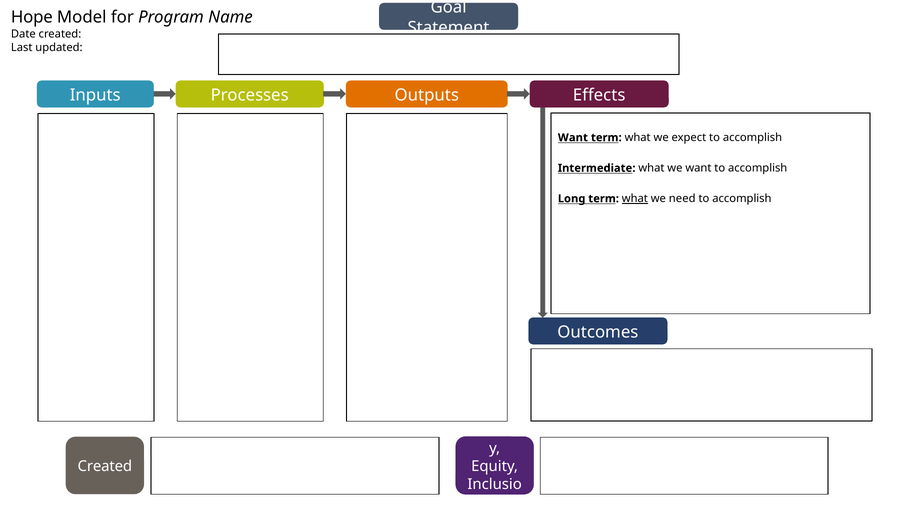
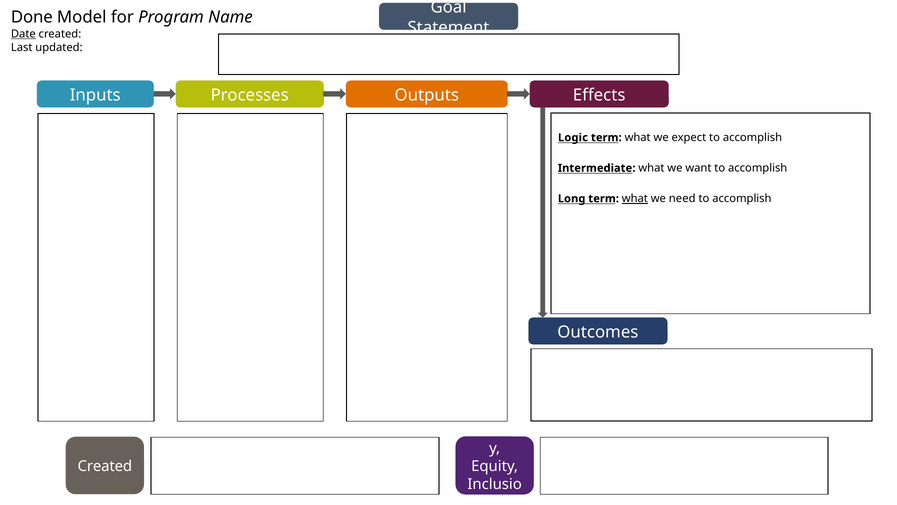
Hope: Hope -> Done (32, 17)
Date underline: none -> present (23, 34)
Want: Want -> Logic (573, 137)
